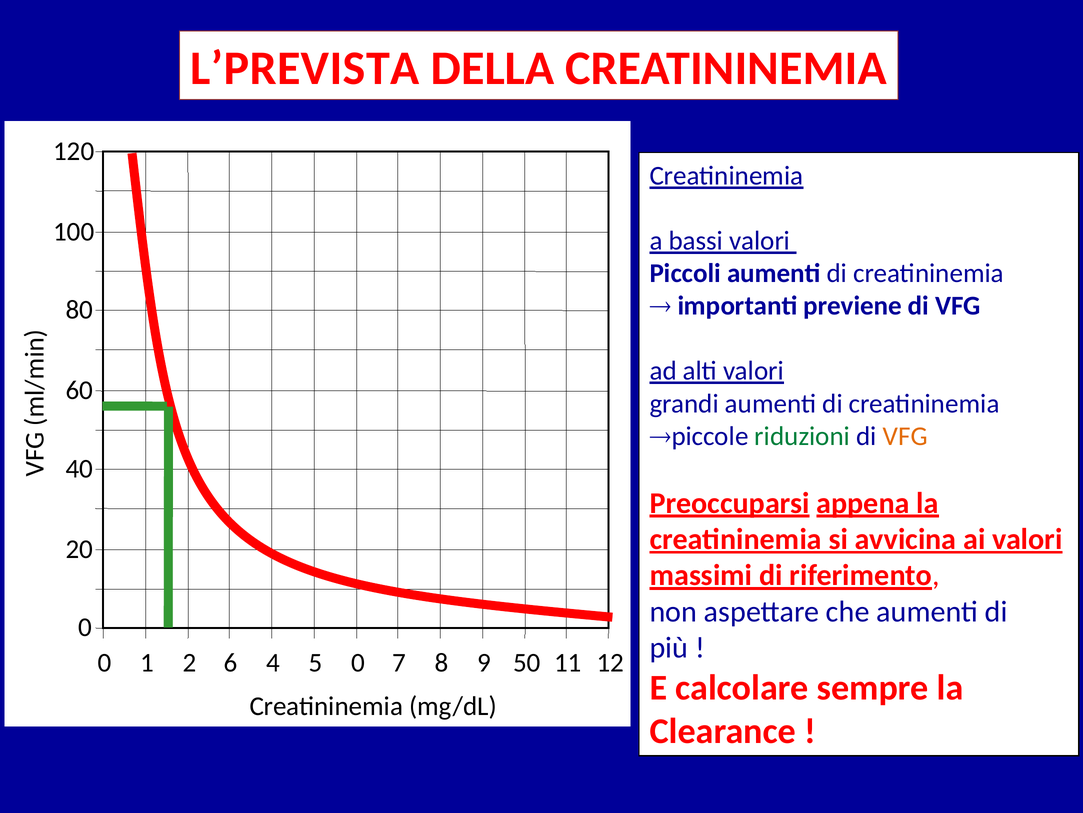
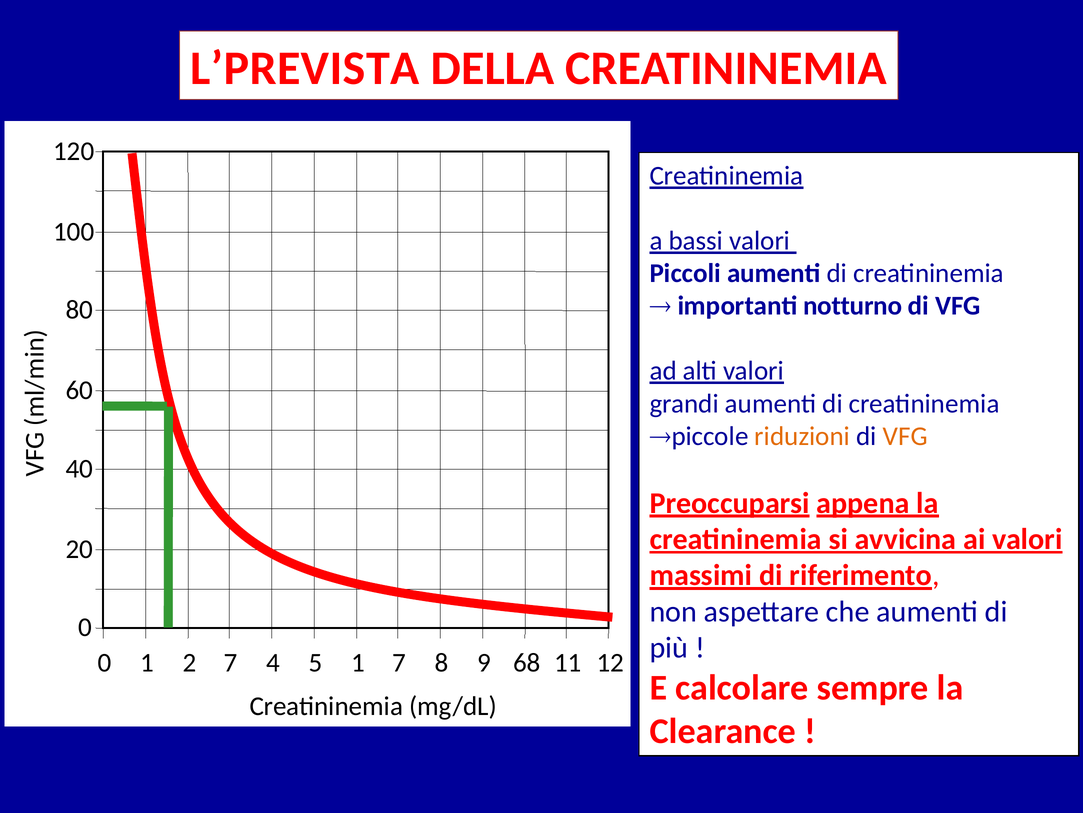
previene: previene -> notturno (853, 306)
riduzioni colour: green -> orange (802, 436)
2 6: 6 -> 7 (231, 662)
5 0: 0 -> 1 (358, 662)
50: 50 -> 68 (527, 662)
